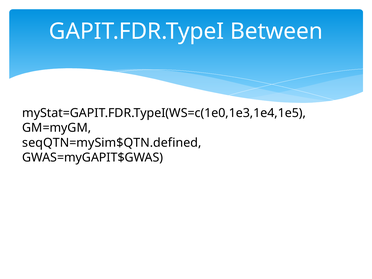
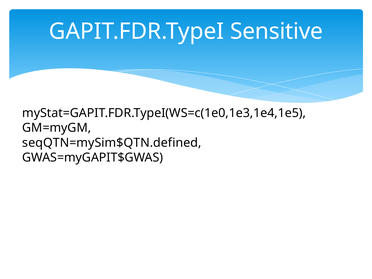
Between: Between -> Sensitive (277, 31)
